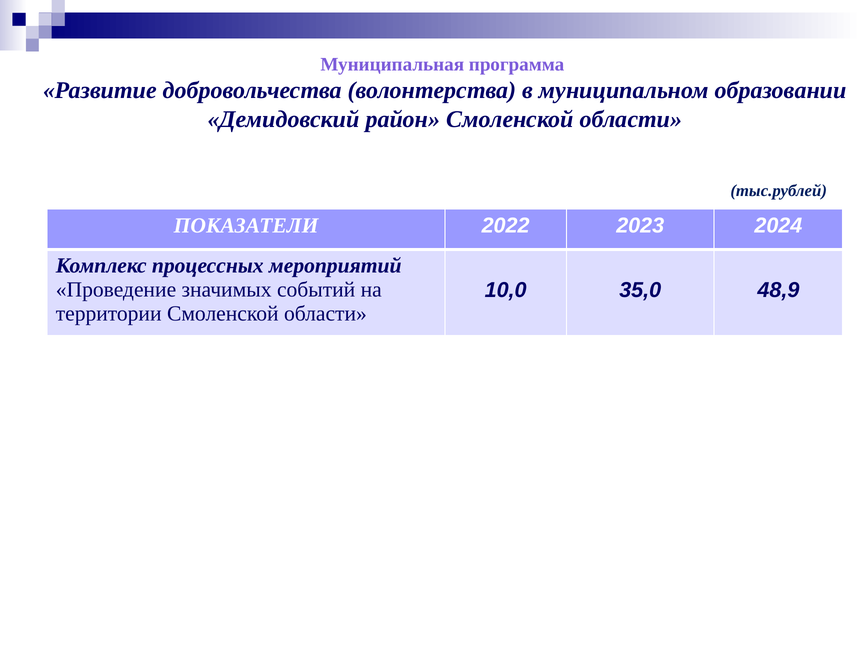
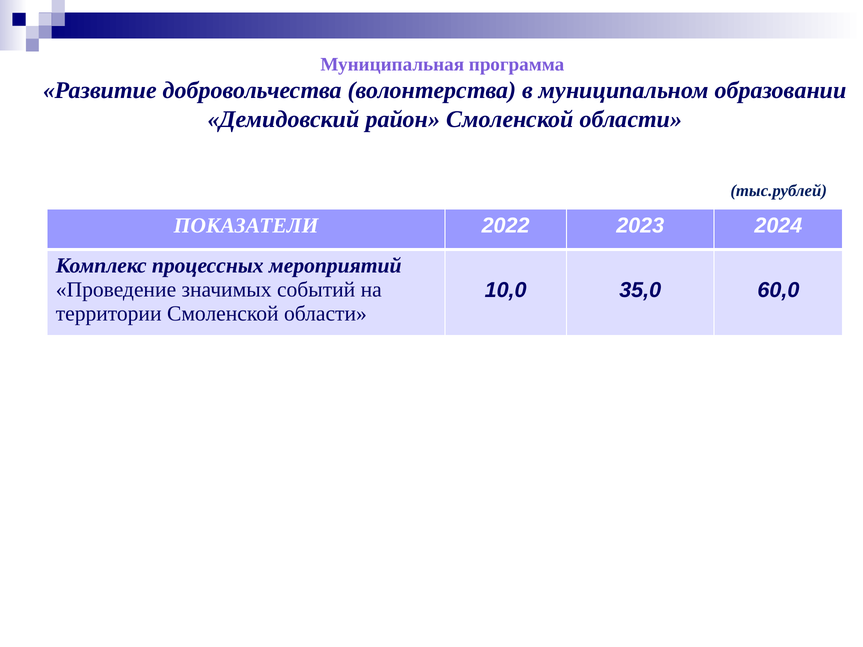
48,9: 48,9 -> 60,0 (778, 290)
